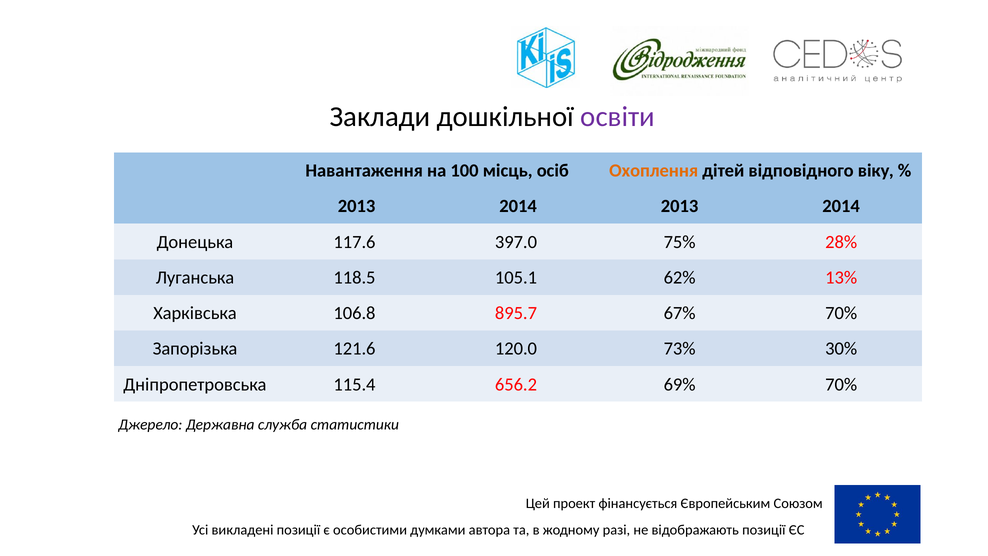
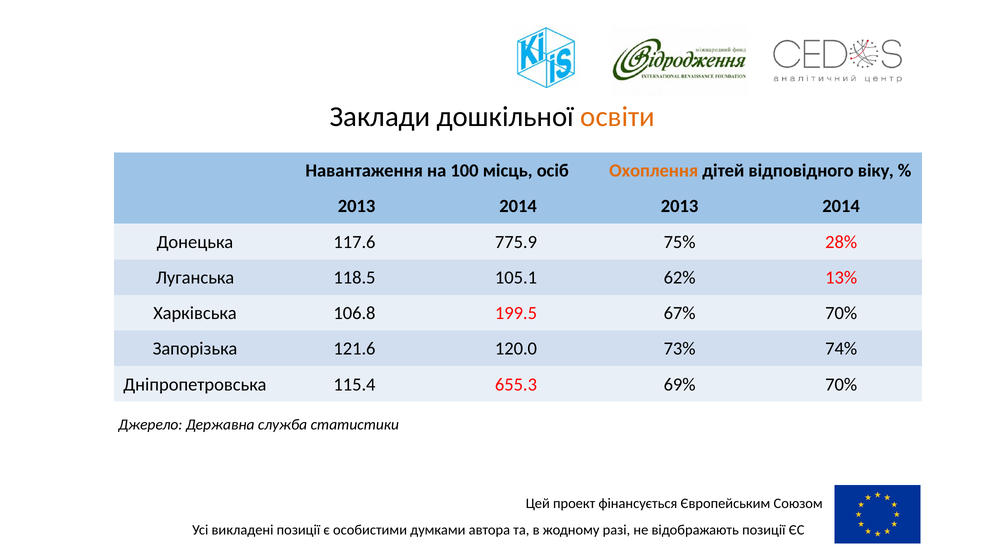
освіти colour: purple -> orange (618, 117)
397.0: 397.0 -> 775.9 (516, 242)
895.7: 895.7 -> 199.5 (516, 313)
30%: 30% -> 74% (841, 349)
656.2: 656.2 -> 655.3 (516, 384)
